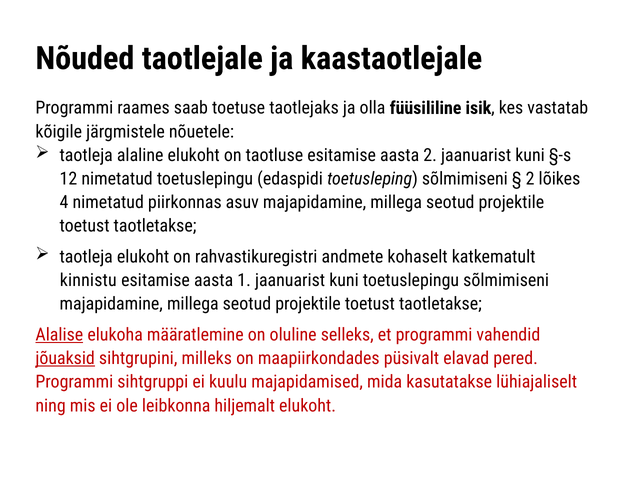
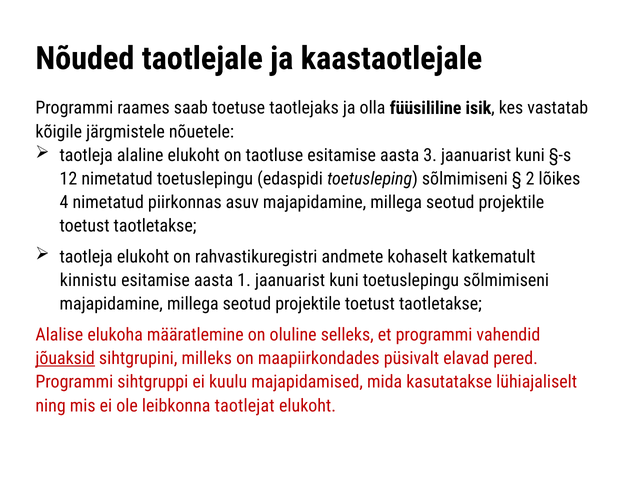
aasta 2: 2 -> 3 (430, 155)
Alalise underline: present -> none (59, 335)
hiljemalt: hiljemalt -> taotlejat (245, 406)
